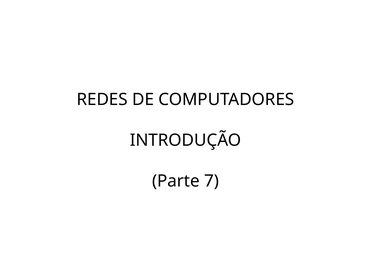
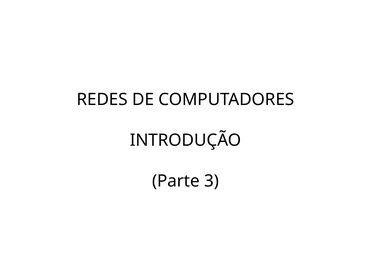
7: 7 -> 3 (211, 181)
